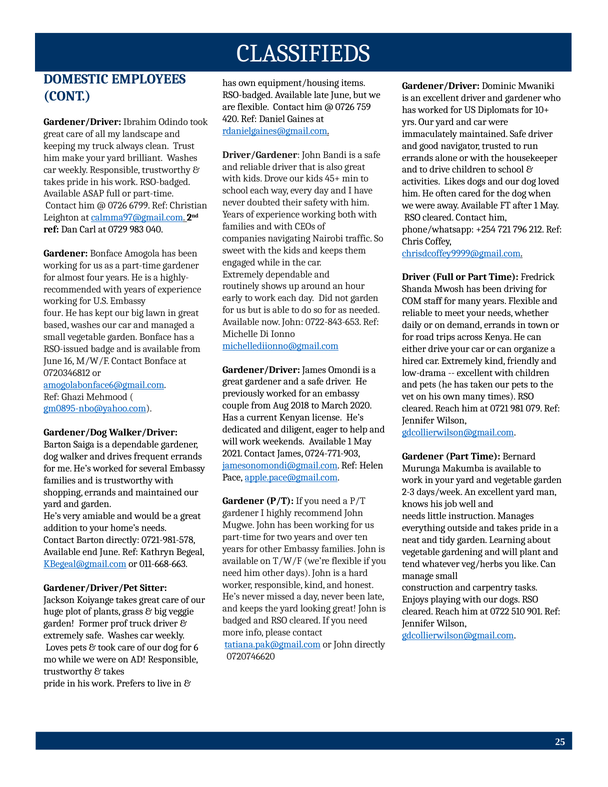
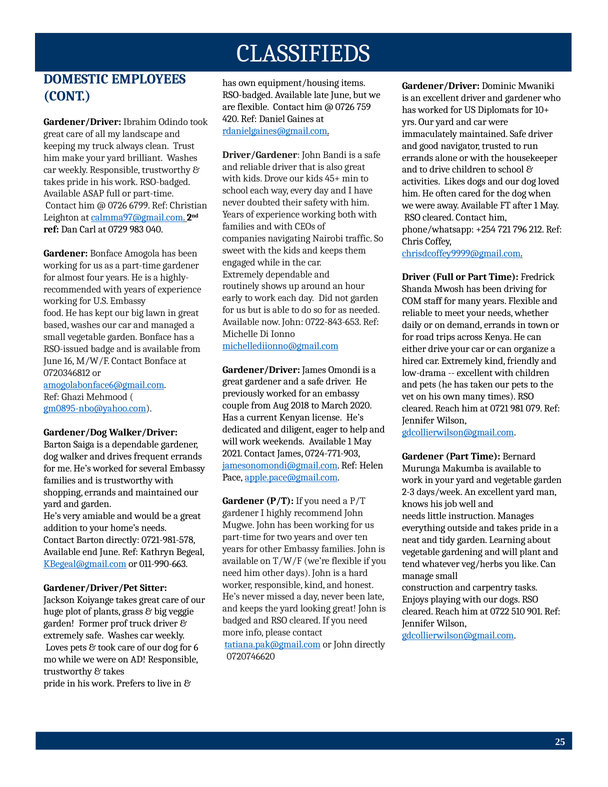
four: four -> food (54, 313)
011-668-663: 011-668-663 -> 011-990-663 (163, 564)
